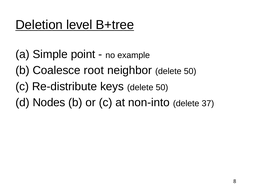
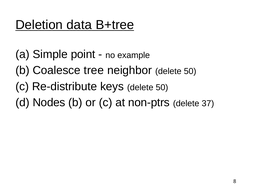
level: level -> data (79, 25)
root: root -> tree (94, 70)
non-into: non-into -> non-ptrs (149, 102)
